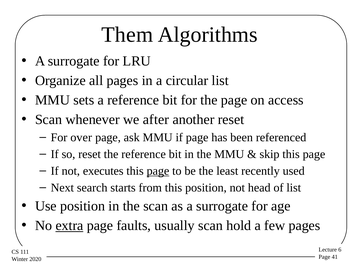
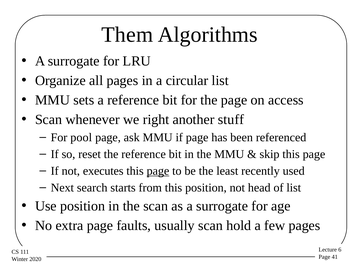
after: after -> right (156, 120)
another reset: reset -> stuff (231, 120)
over: over -> pool (81, 138)
extra underline: present -> none (69, 226)
